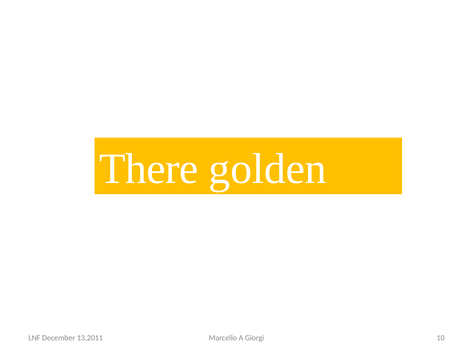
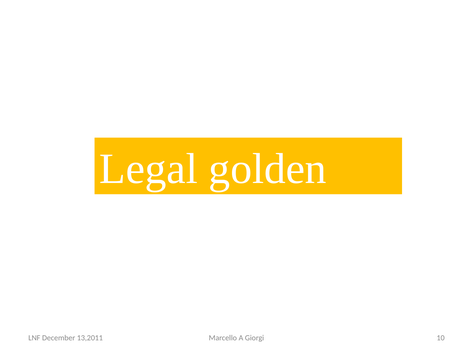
There: There -> Legal (149, 169)
